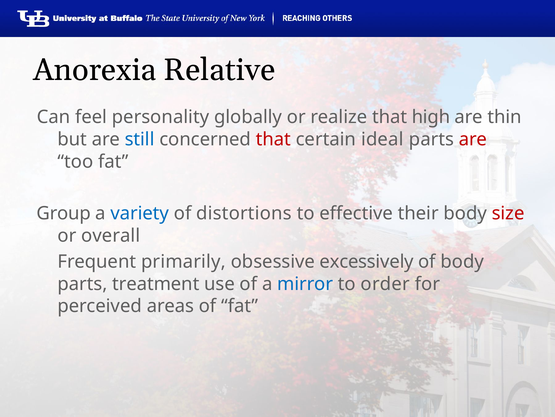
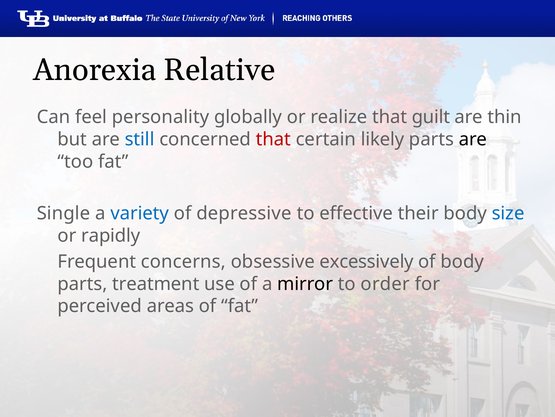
high: high -> guilt (431, 117)
ideal: ideal -> likely (383, 139)
are colour: red -> black (473, 139)
Group: Group -> Single (63, 213)
distortions: distortions -> depressive (244, 213)
size colour: red -> blue (508, 213)
overall: overall -> rapidly (111, 235)
primarily: primarily -> concerns (183, 261)
mirror colour: blue -> black (305, 283)
